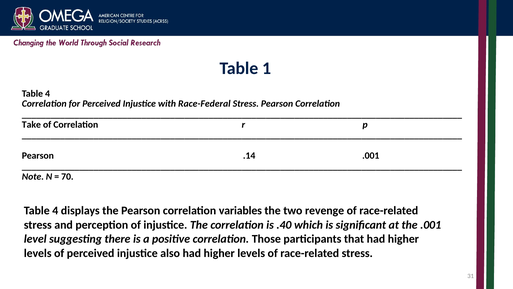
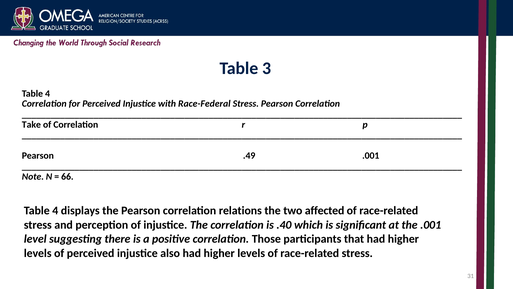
1: 1 -> 3 (267, 68)
.14: .14 -> .49 (249, 156)
70: 70 -> 66 (67, 176)
variables: variables -> relations (240, 210)
revenge: revenge -> affected (325, 210)
